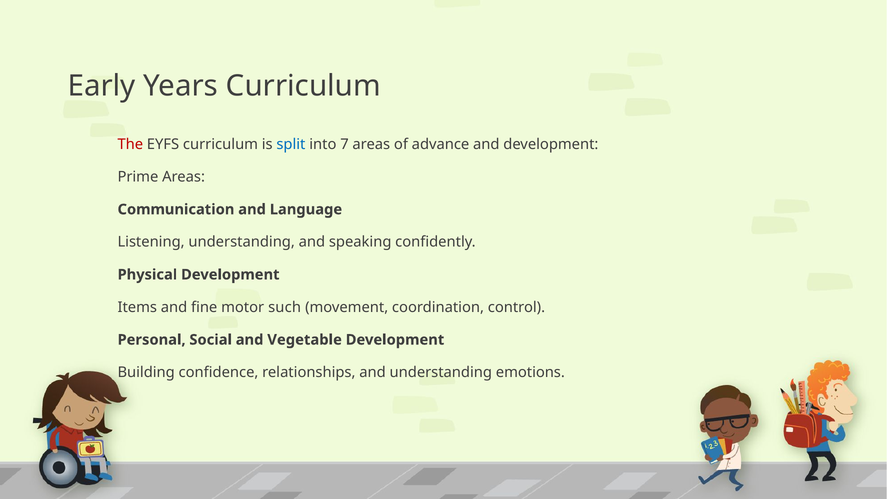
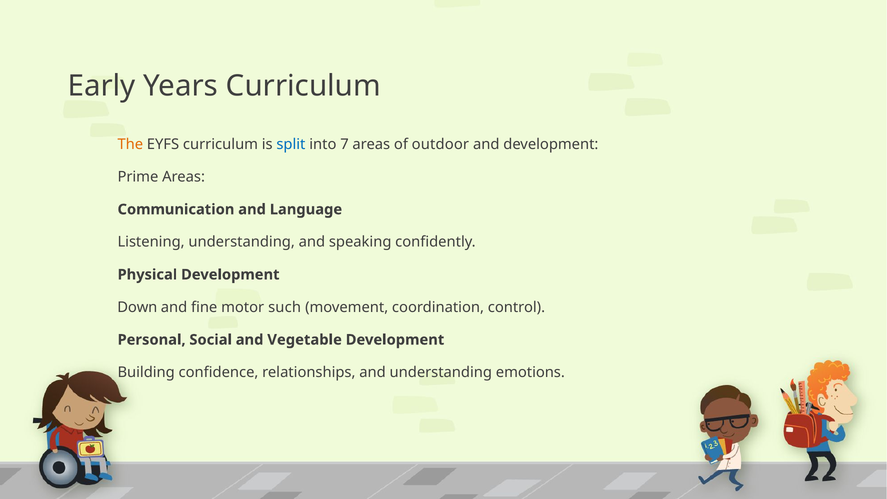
The colour: red -> orange (130, 144)
advance: advance -> outdoor (440, 144)
Items: Items -> Down (137, 307)
